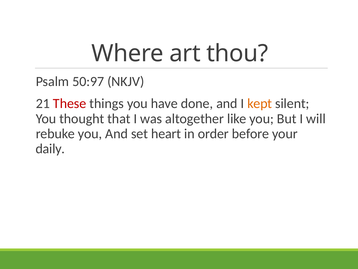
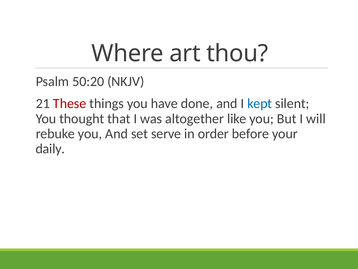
50:97: 50:97 -> 50:20 (88, 81)
kept colour: orange -> blue (260, 103)
heart: heart -> serve (166, 133)
